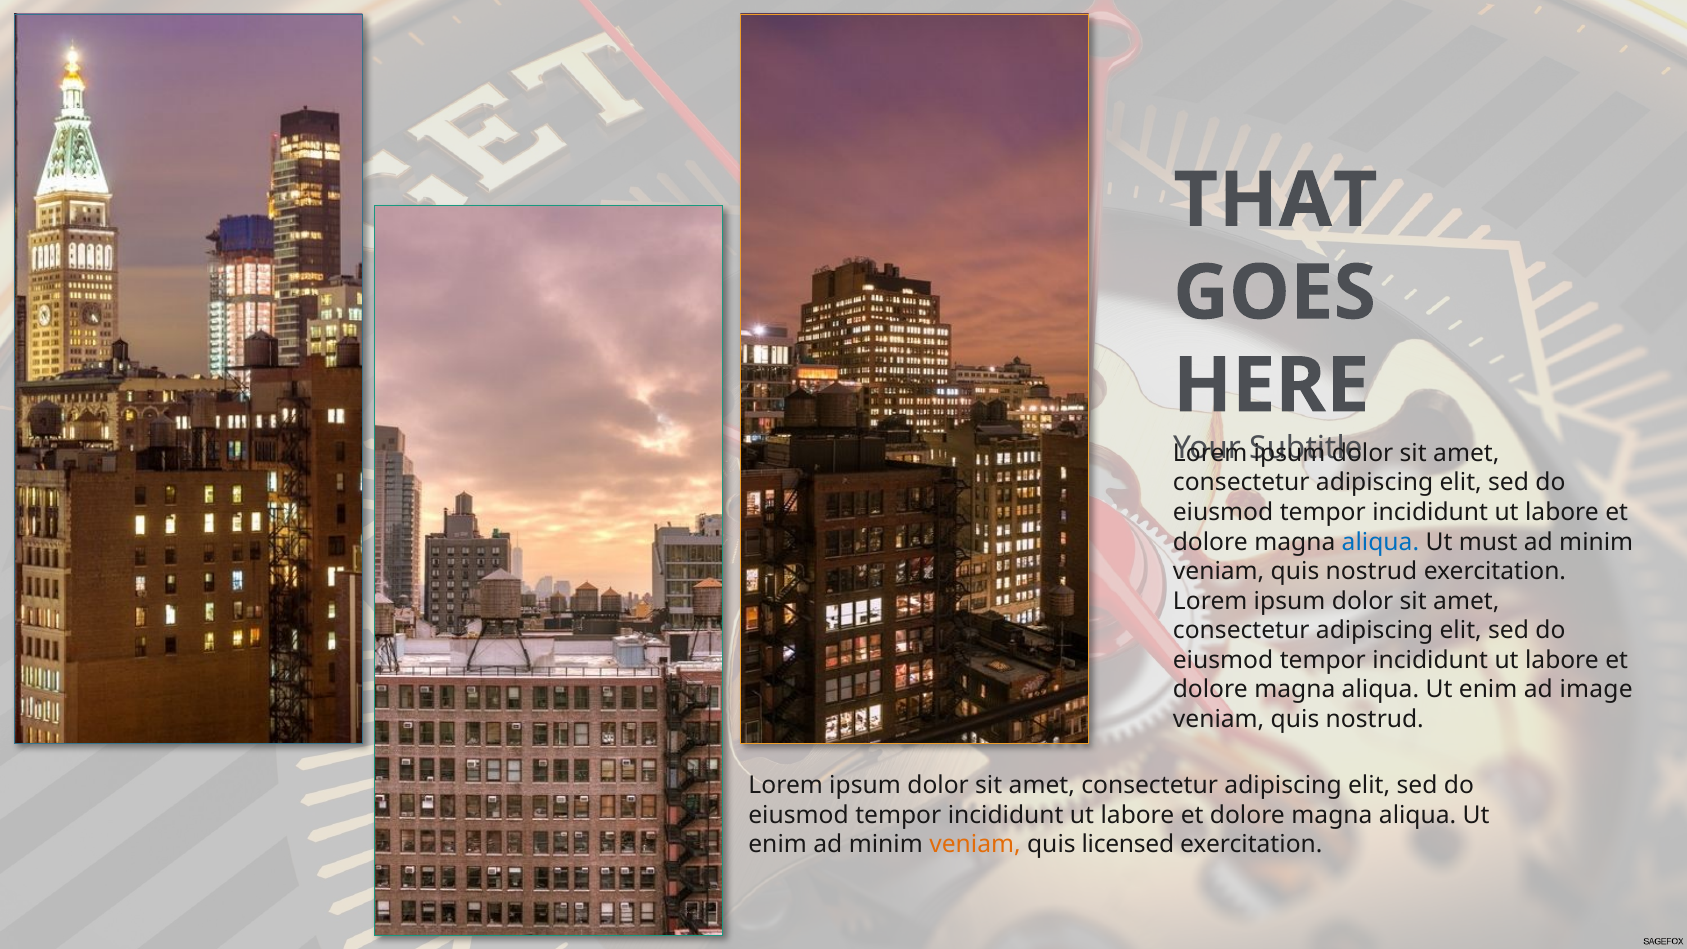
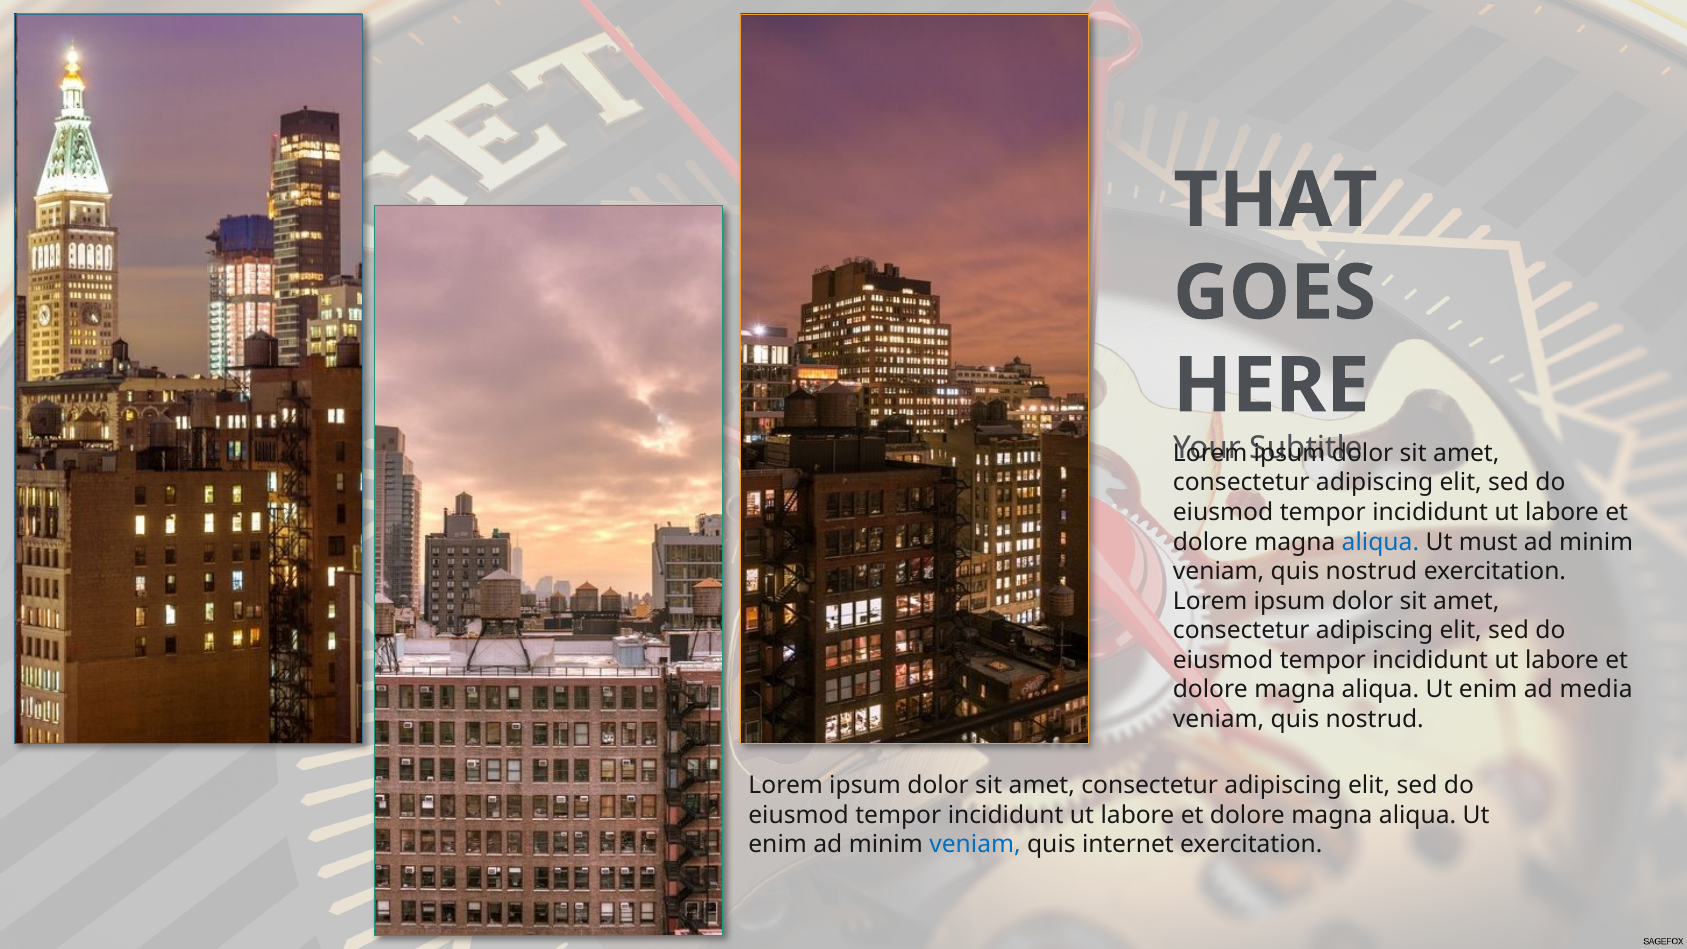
image: image -> media (1596, 690)
veniam colour: orange -> blue (975, 845)
licensed: licensed -> internet (1128, 845)
